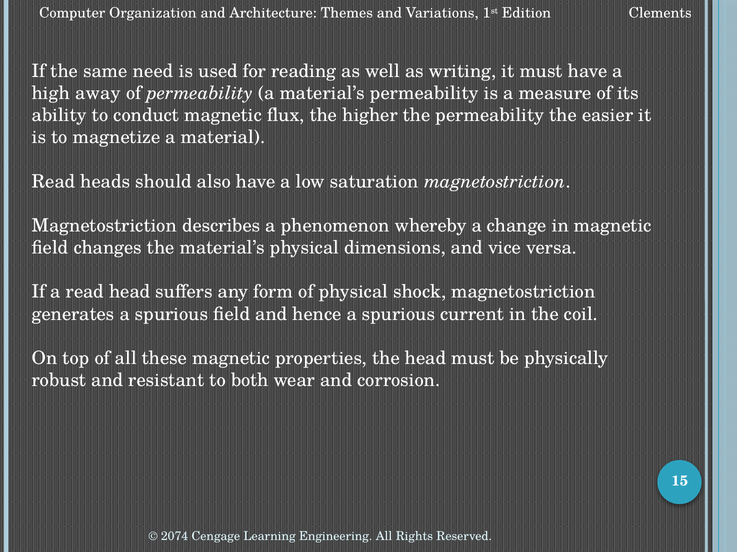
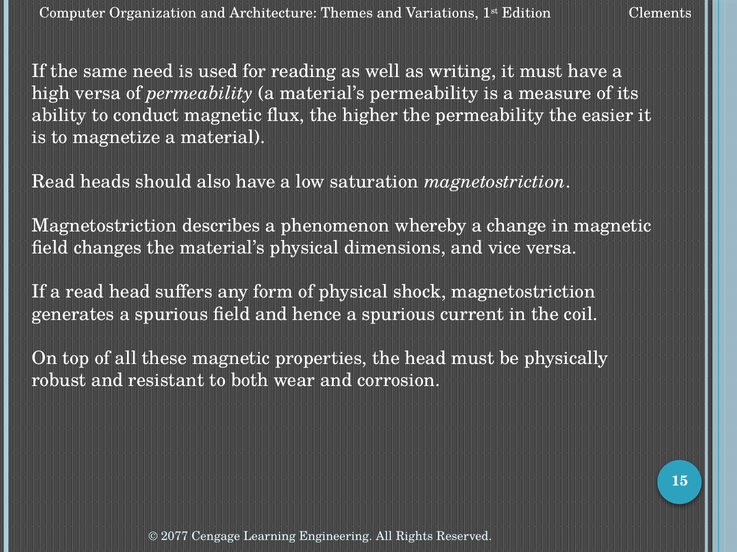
high away: away -> versa (98, 93)
2074: 2074 -> 2077 (175, 537)
